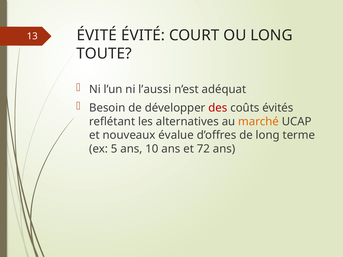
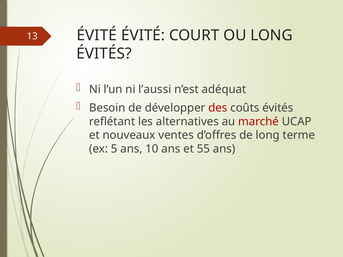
TOUTE: TOUTE -> ÉVITÉS (104, 54)
marché colour: orange -> red (259, 122)
évalue: évalue -> ventes (176, 135)
72: 72 -> 55 (203, 149)
